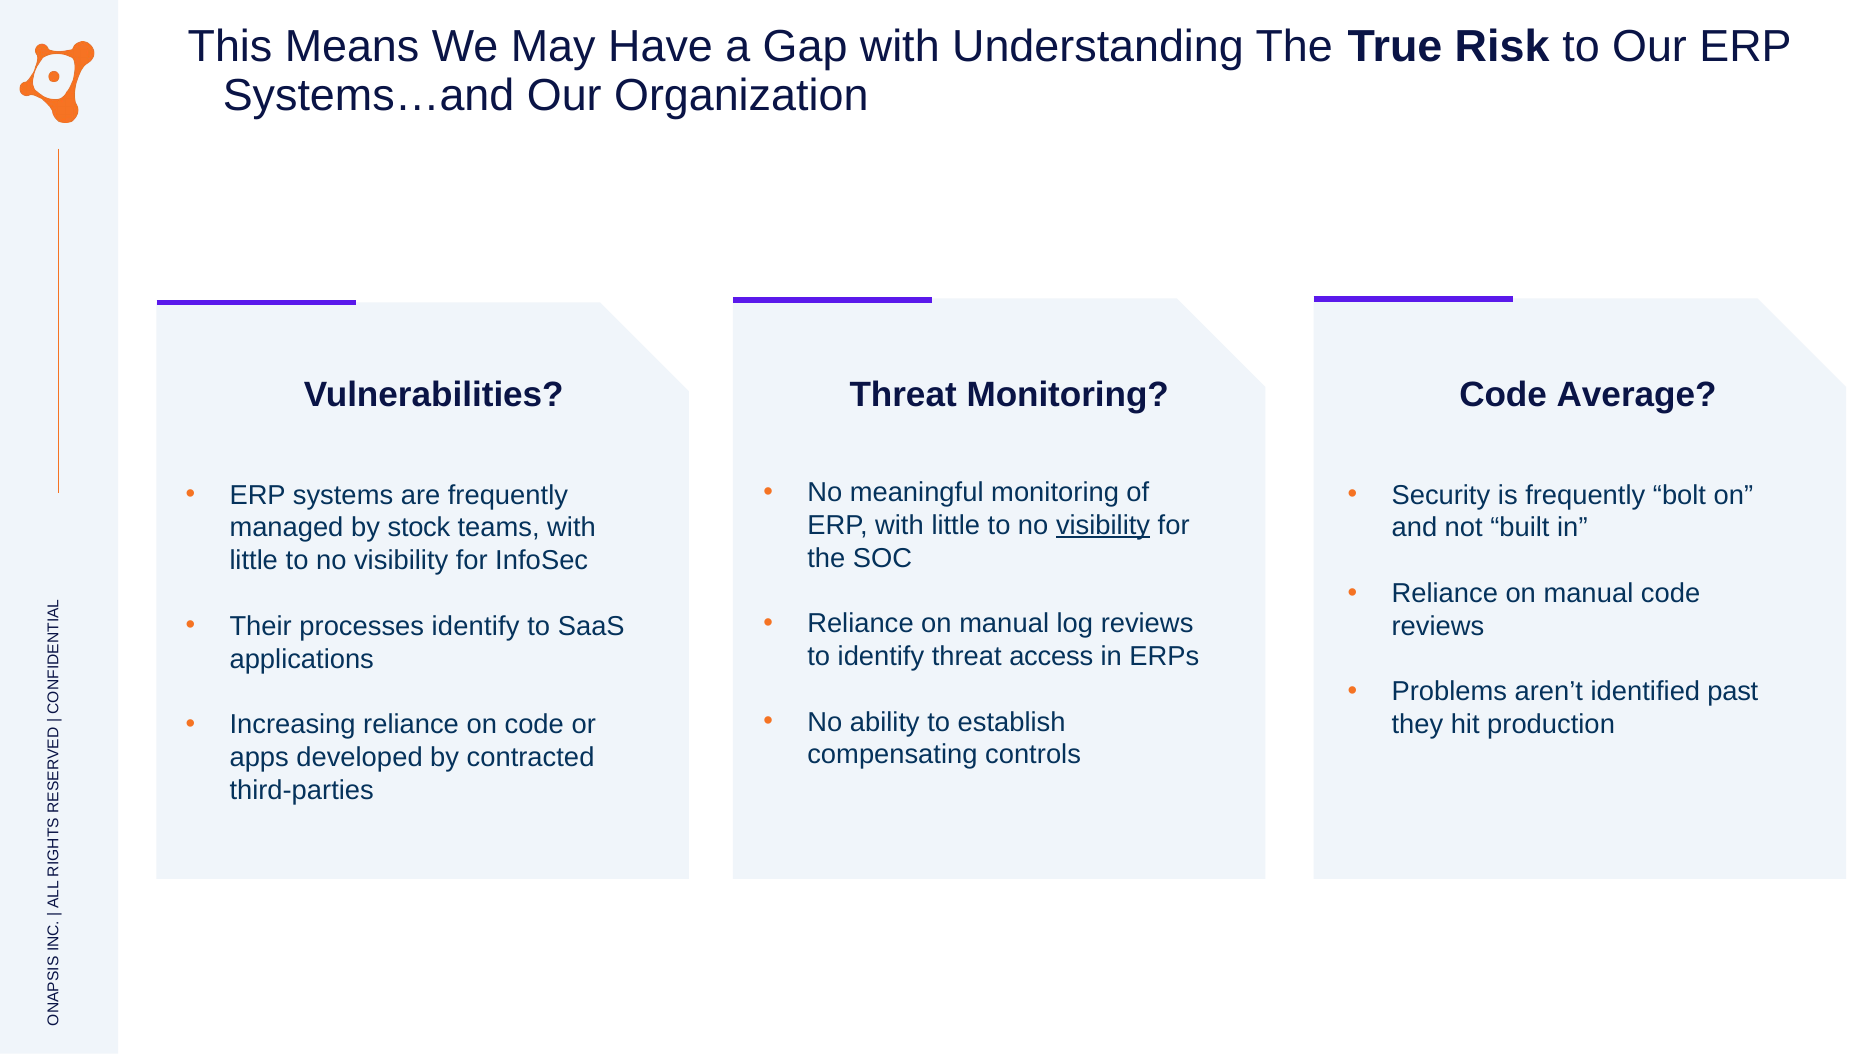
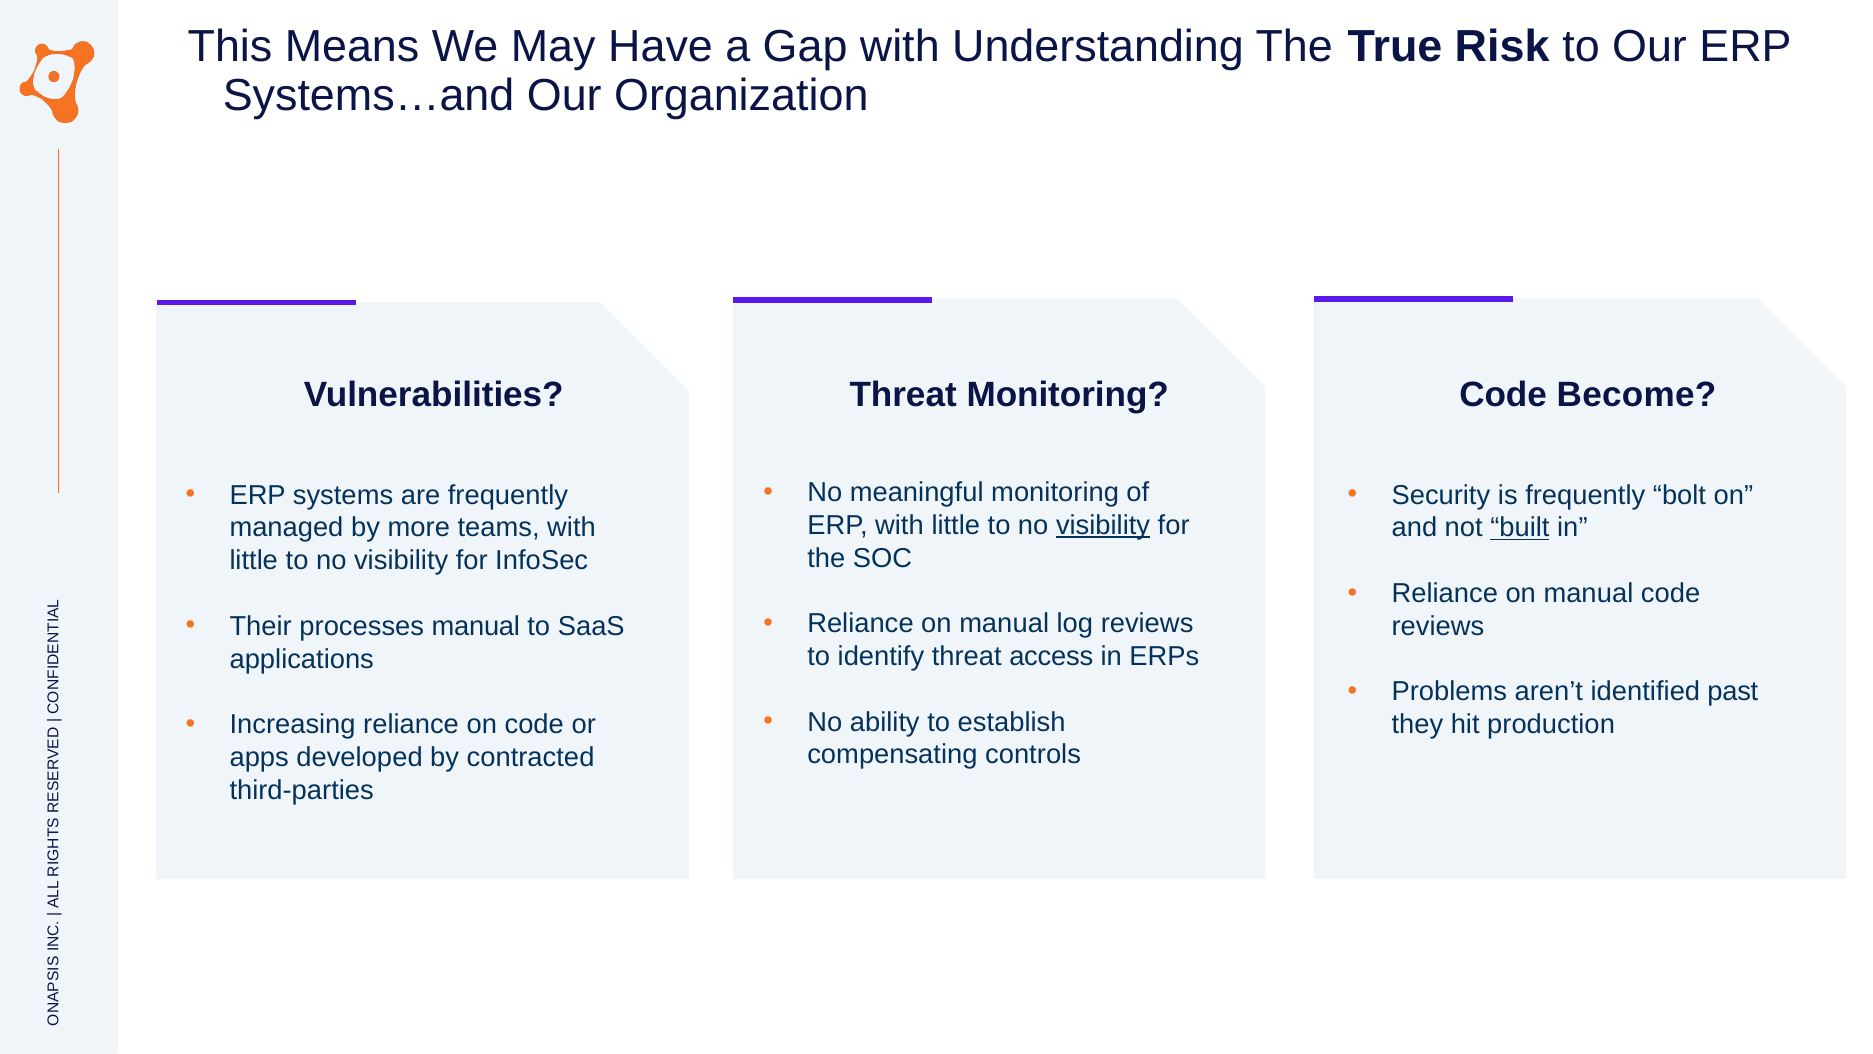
Average: Average -> Become (1636, 395)
stock: stock -> more (419, 528)
built underline: none -> present (1520, 528)
processes identify: identify -> manual (476, 626)
